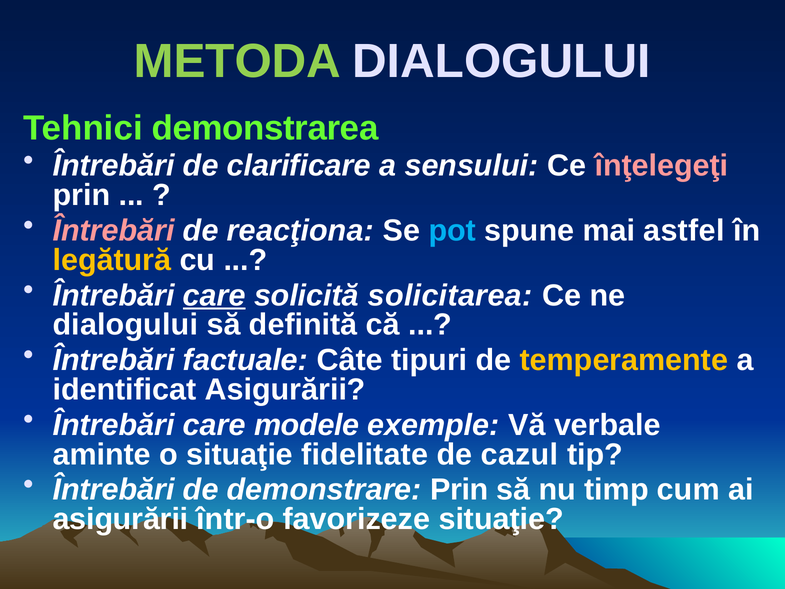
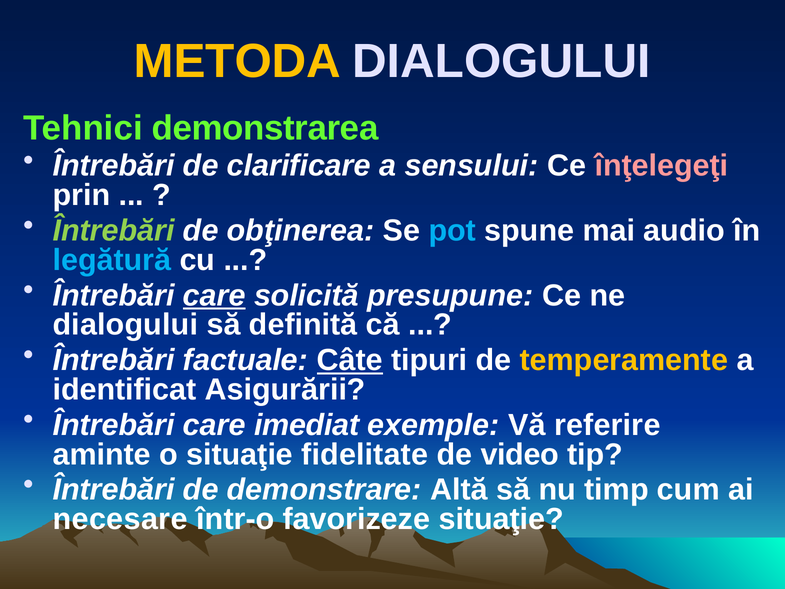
METODA colour: light green -> yellow (237, 61)
Întrebări colour: pink -> light green (114, 231)
reacţiona: reacţiona -> obţinerea (301, 231)
astfel: astfel -> audio (684, 231)
legătură colour: yellow -> light blue (112, 260)
solicitarea: solicitarea -> presupune (450, 295)
Câte underline: none -> present (350, 360)
modele: modele -> imediat (307, 425)
verbale: verbale -> referire (607, 425)
cazul: cazul -> video (520, 454)
demonstrare Prin: Prin -> Altă (459, 490)
asigurării: asigurării -> necesare (120, 519)
